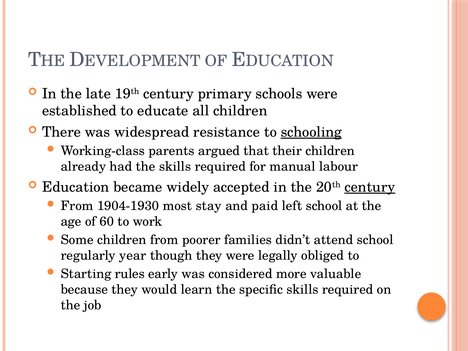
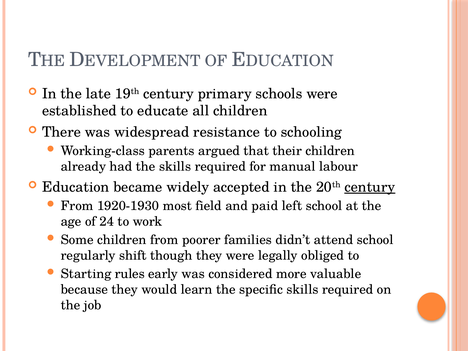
schooling underline: present -> none (311, 132)
1904-1930: 1904-1930 -> 1920-1930 (128, 206)
stay: stay -> field (209, 206)
60: 60 -> 24 (107, 222)
year: year -> shift (133, 256)
